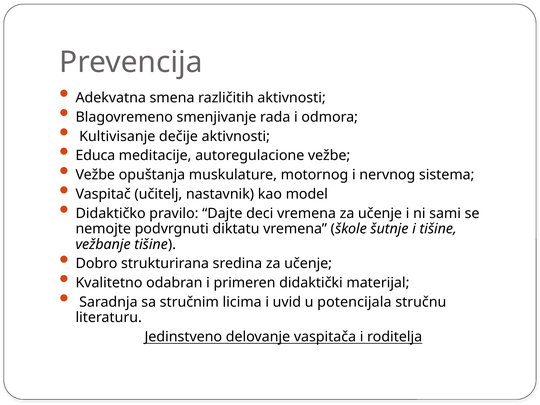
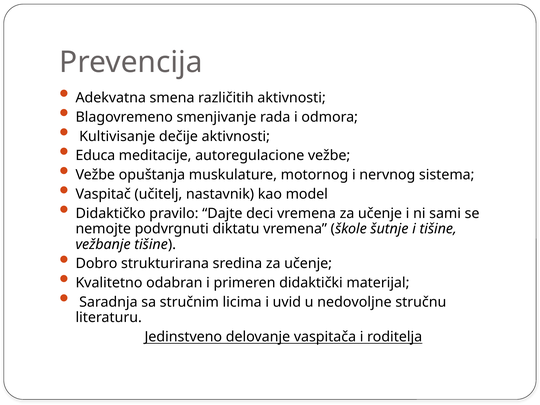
potencijala: potencijala -> nedovoljne (354, 302)
